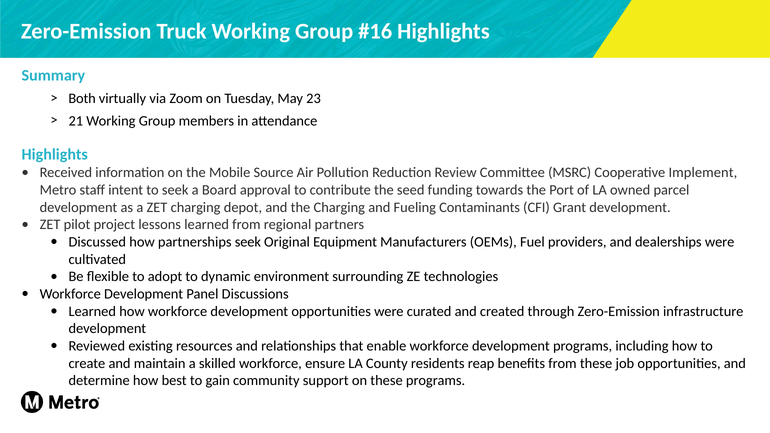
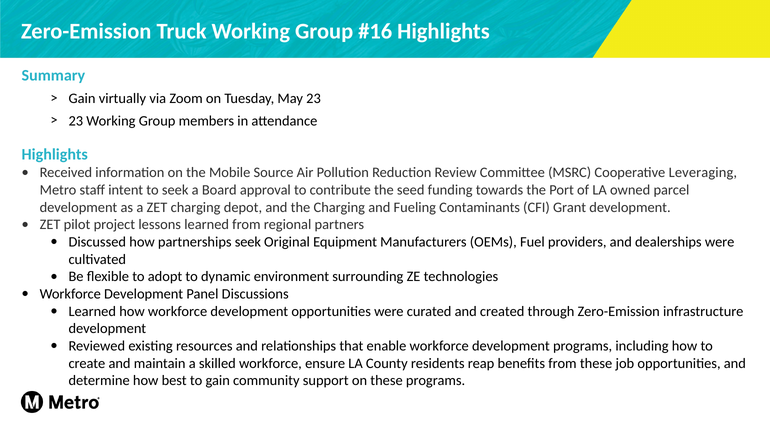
Both: Both -> Gain (82, 99)
21: 21 -> 23 (76, 121)
Implement: Implement -> Leveraging (703, 173)
